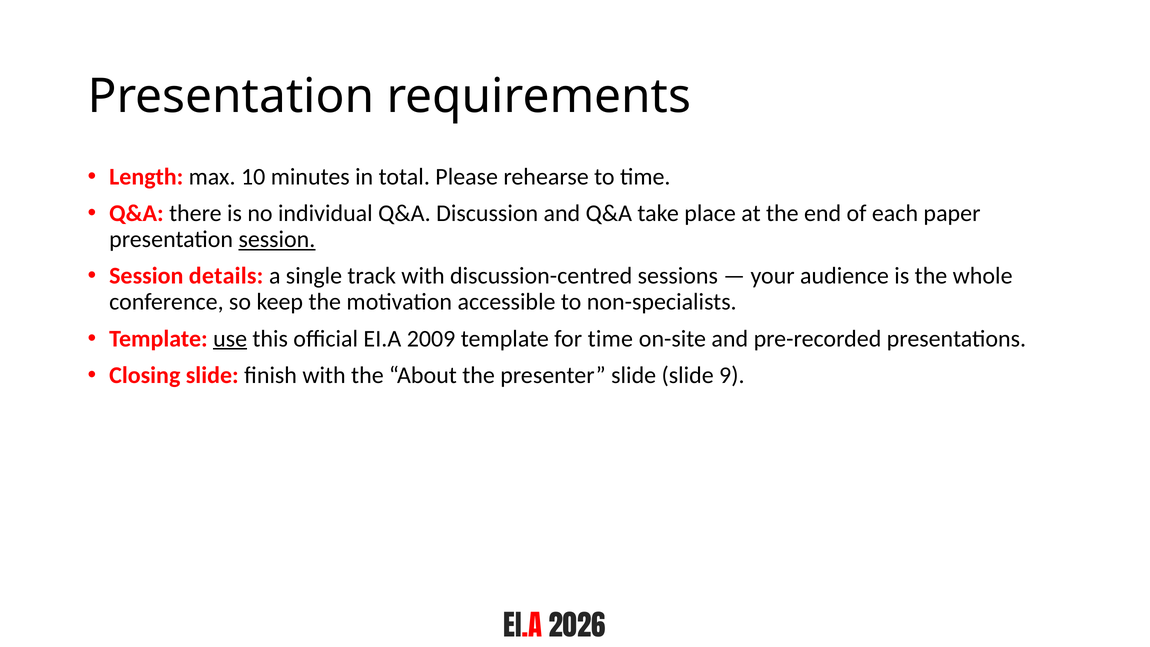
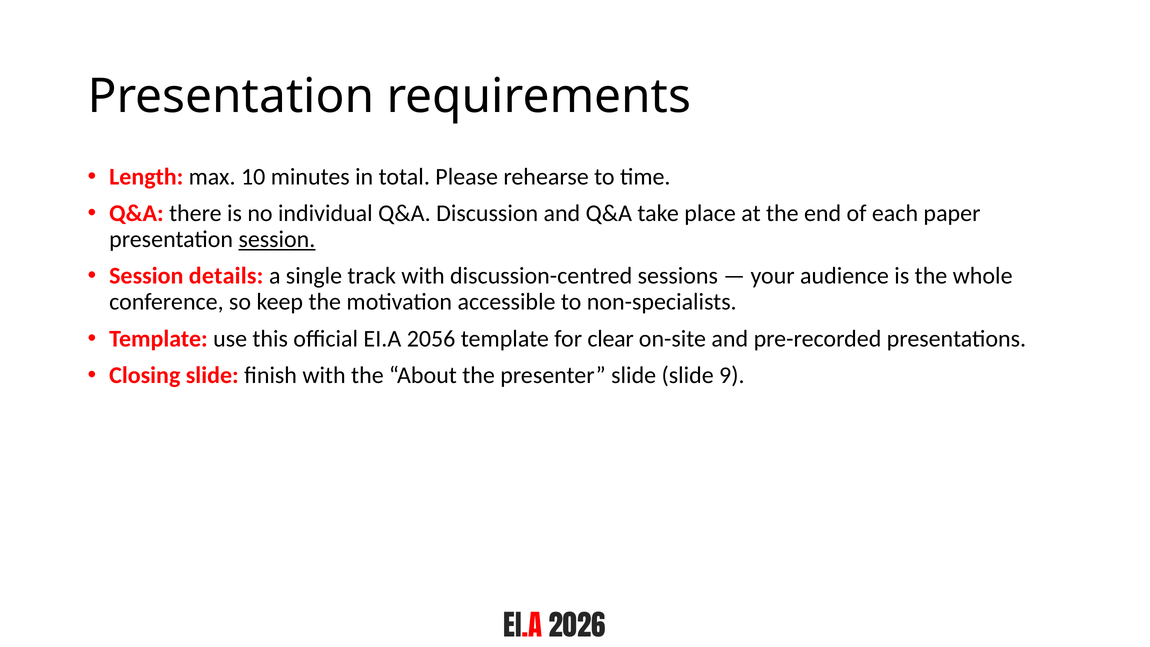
use underline: present -> none (230, 339)
2009: 2009 -> 2056 (431, 339)
for time: time -> clear (611, 339)
